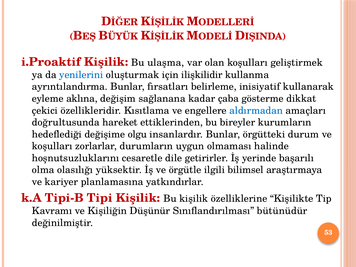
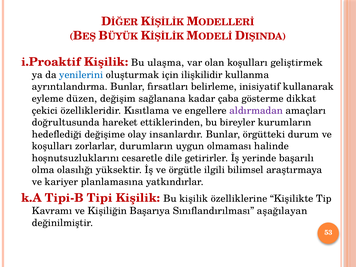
aklına: aklına -> düzen (82, 99)
aldırmadan colour: blue -> purple (256, 110)
olgu: olgu -> olay (137, 134)
Düşünür: Düşünür -> Başarıya (150, 211)
bütünüdür: bütünüdür -> aşağılayan (282, 211)
